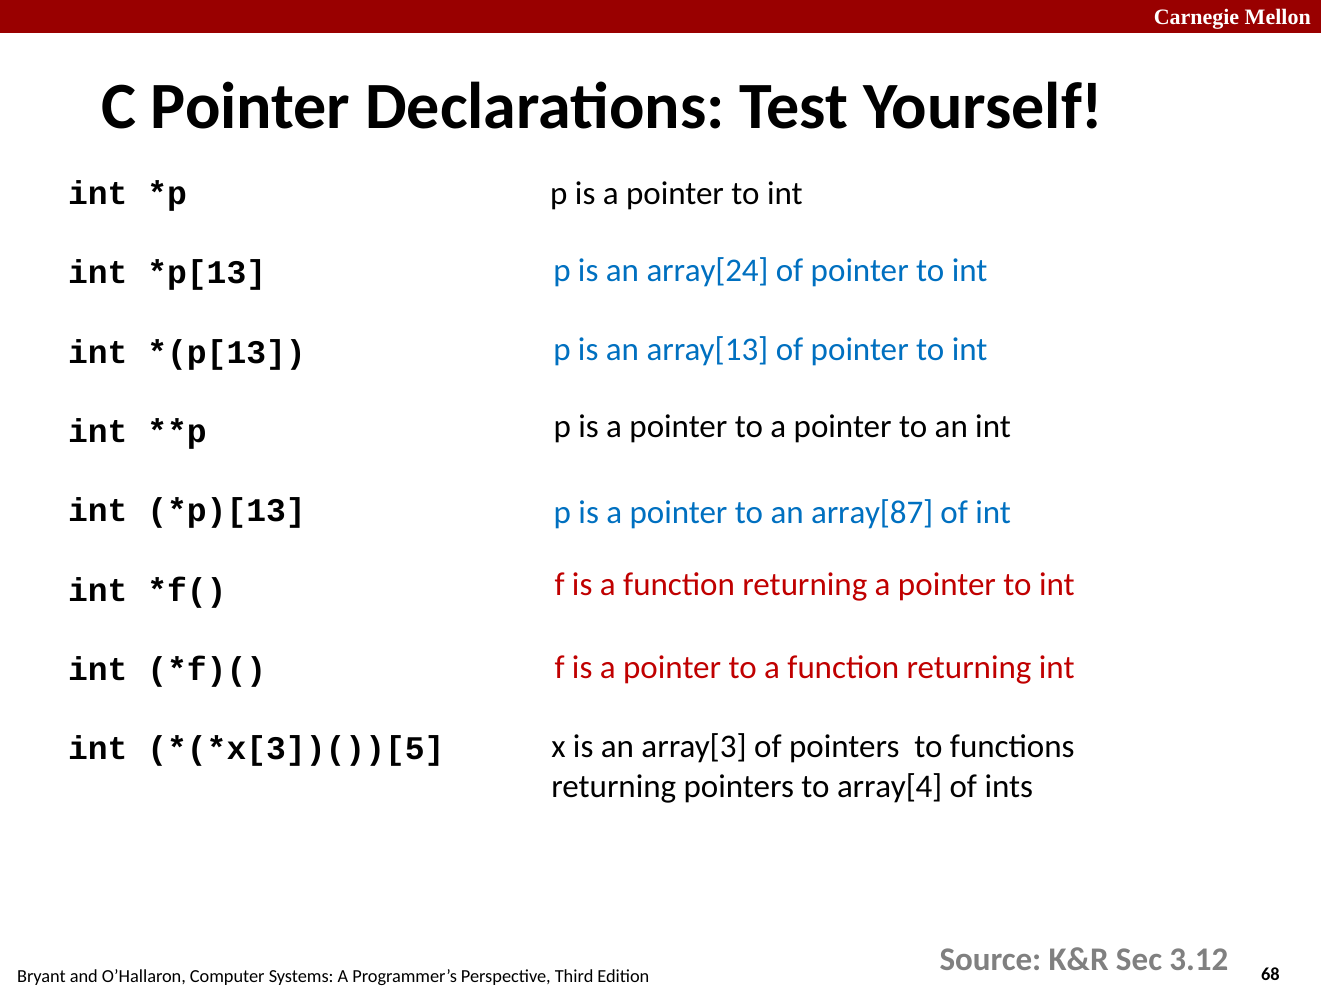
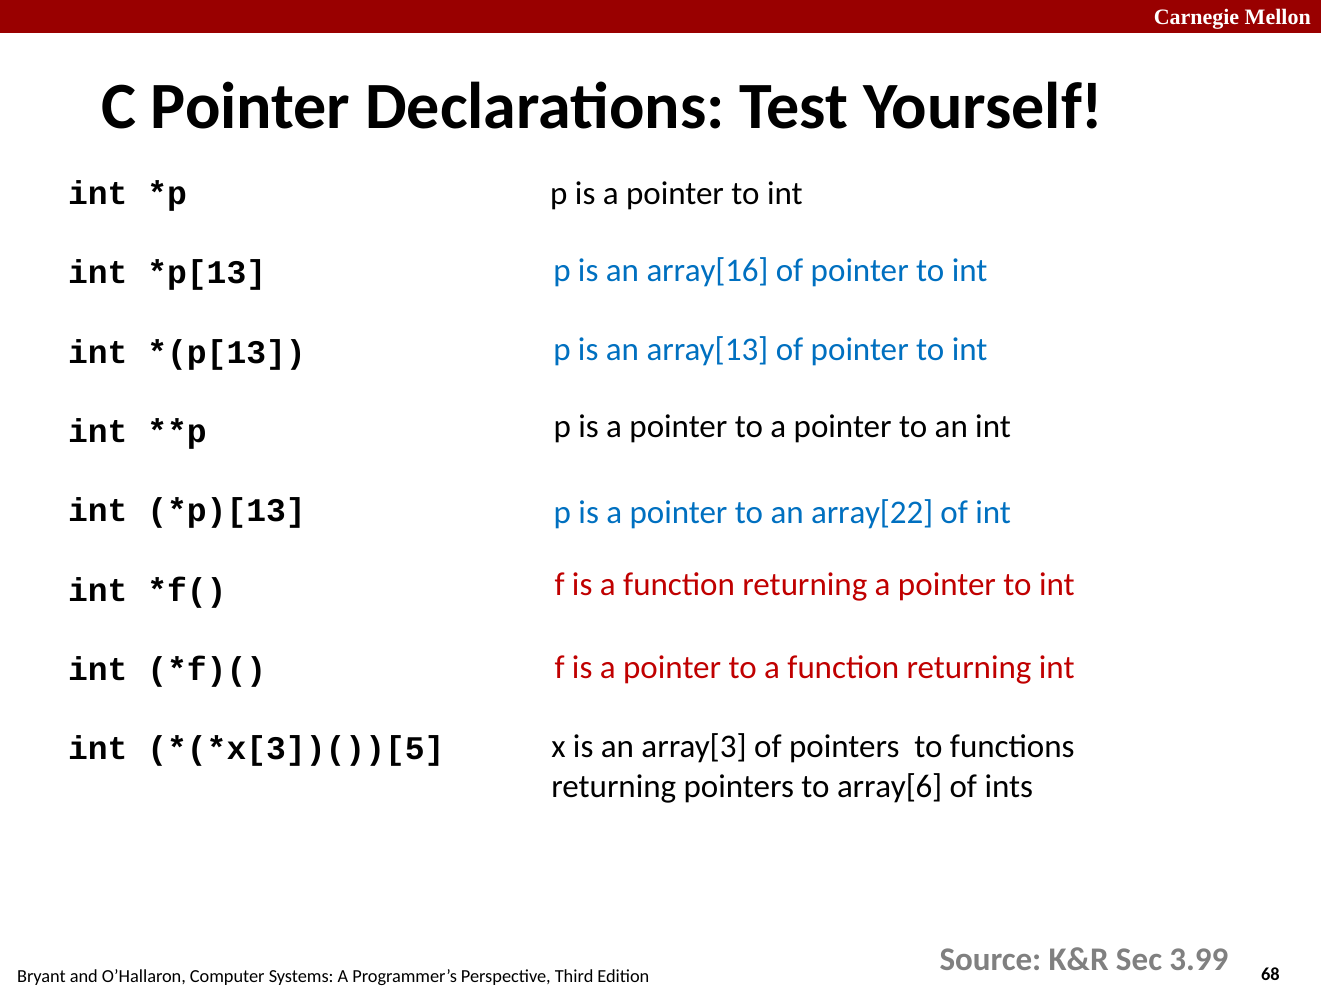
array[24: array[24 -> array[16 (708, 271)
array[87: array[87 -> array[22 (872, 513)
array[4: array[4 -> array[6 (890, 786)
3.12: 3.12 -> 3.99 (1199, 960)
